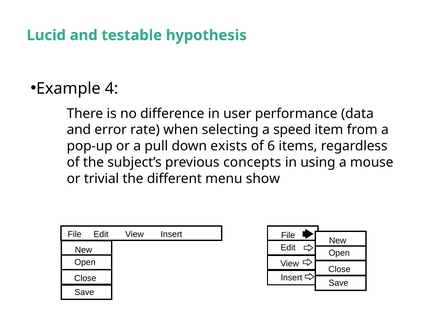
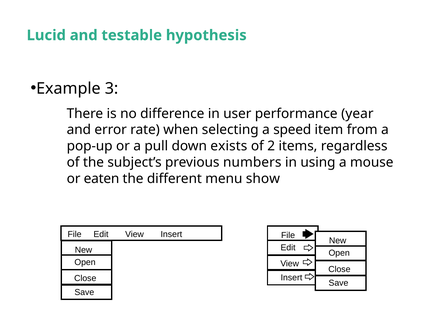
4: 4 -> 3 (112, 89)
data: data -> year (357, 114)
6: 6 -> 2 (271, 146)
concepts: concepts -> numbers (252, 162)
trivial: trivial -> eaten (102, 179)
